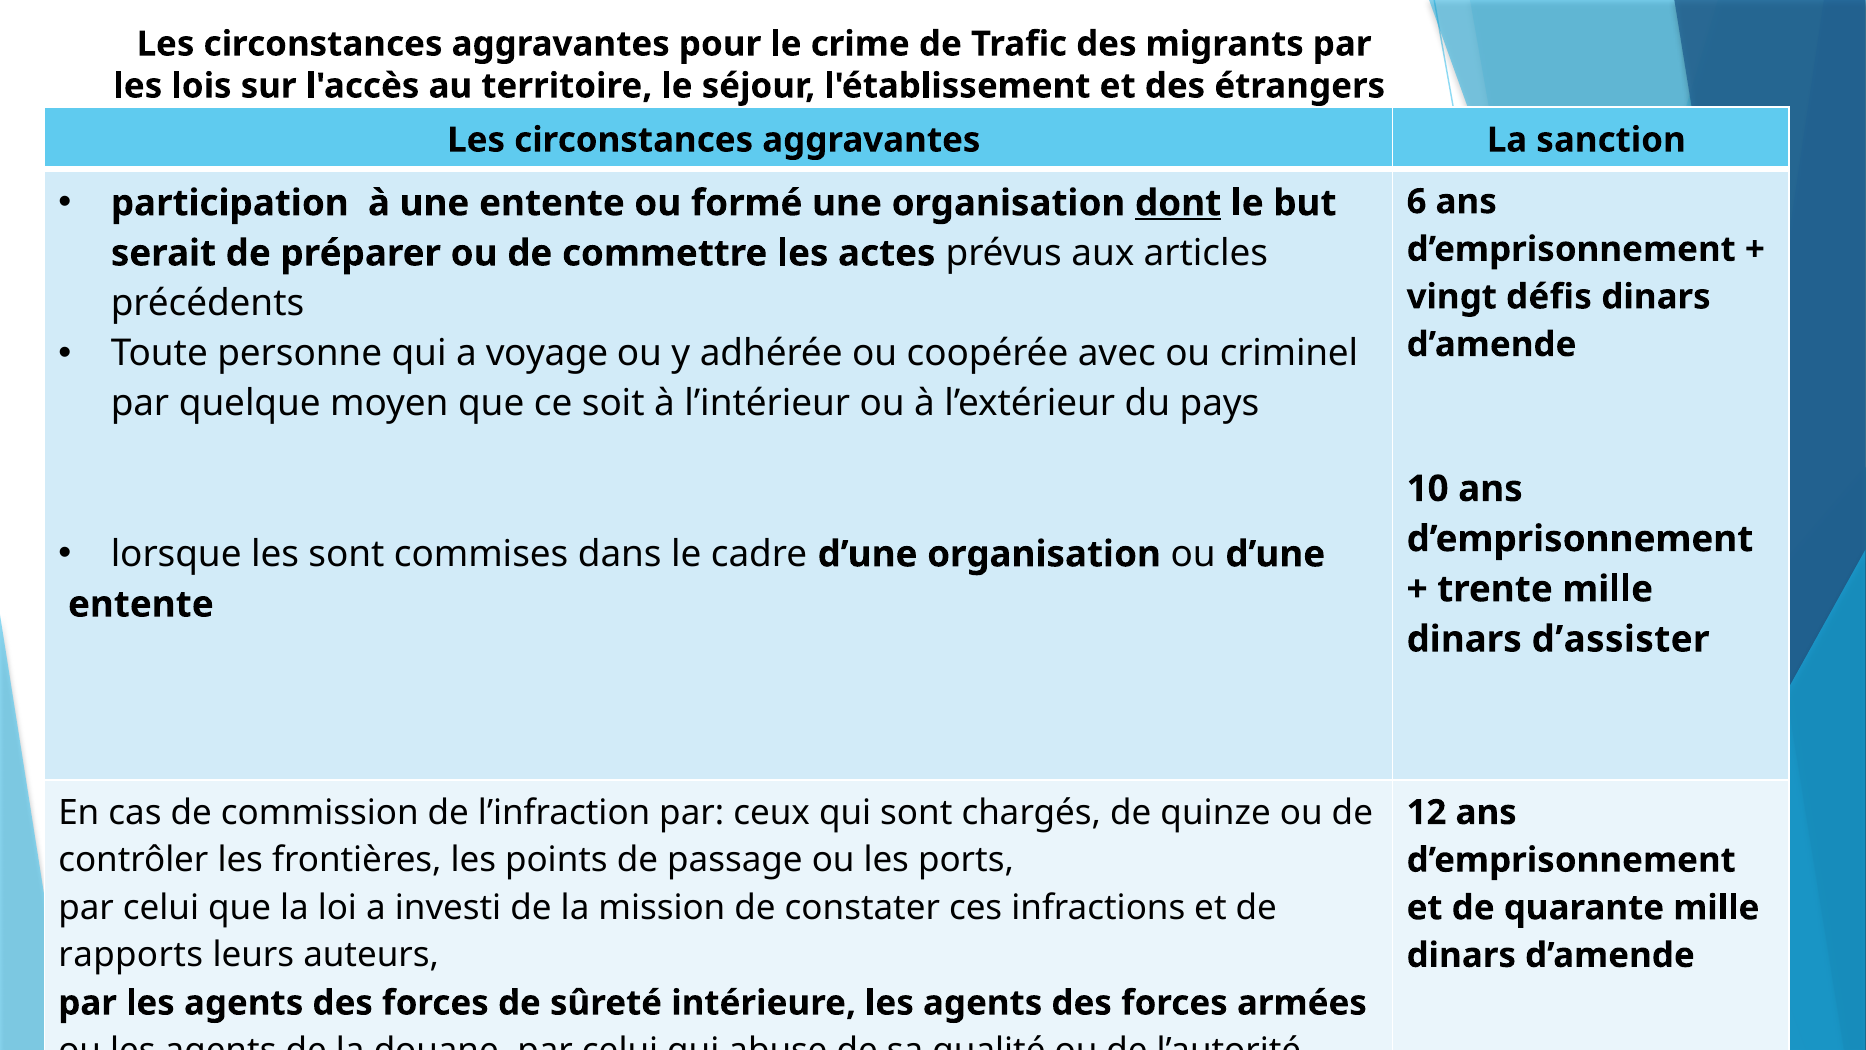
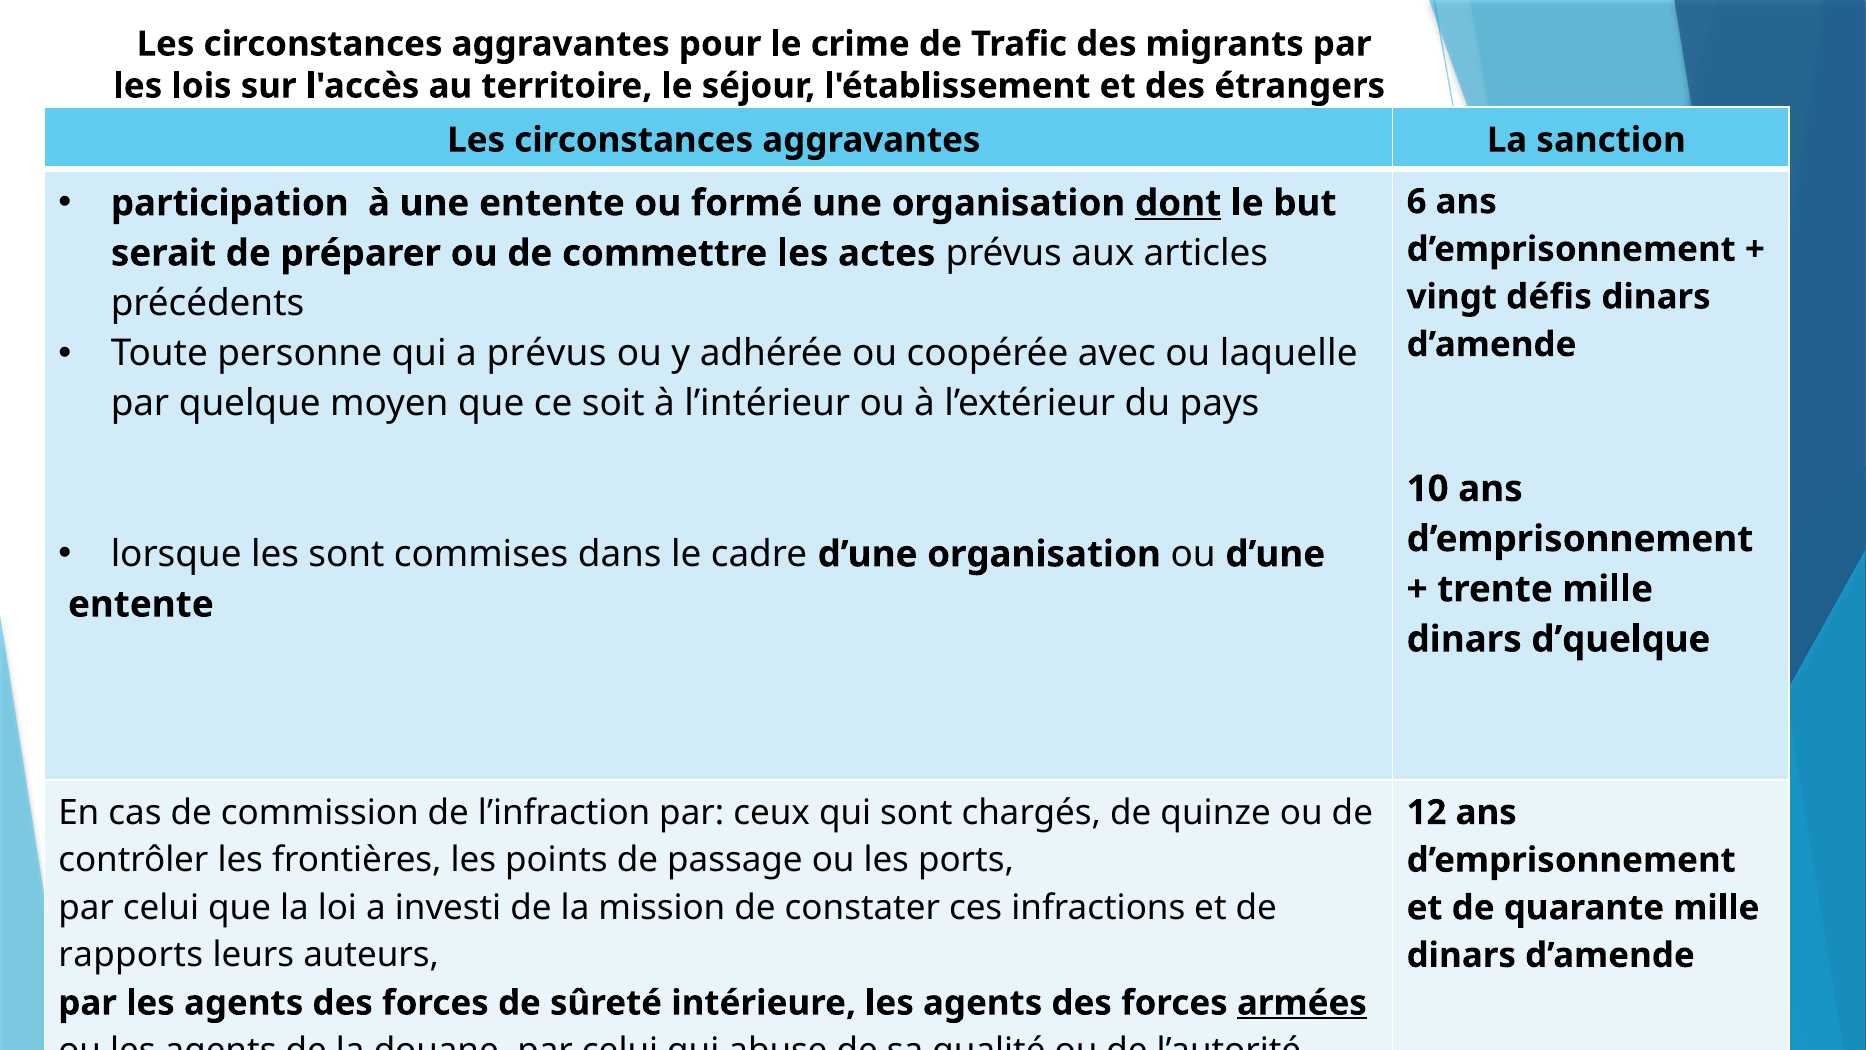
a voyage: voyage -> prévus (547, 354)
criminel: criminel -> laquelle (1289, 354)
d’assister: d’assister -> d’quelque (1621, 639)
armées underline: none -> present (1302, 1003)
